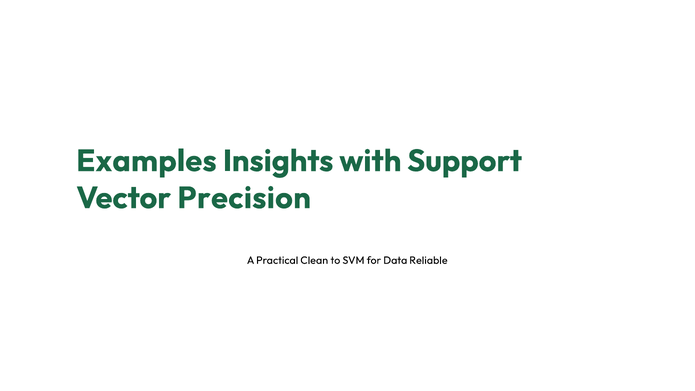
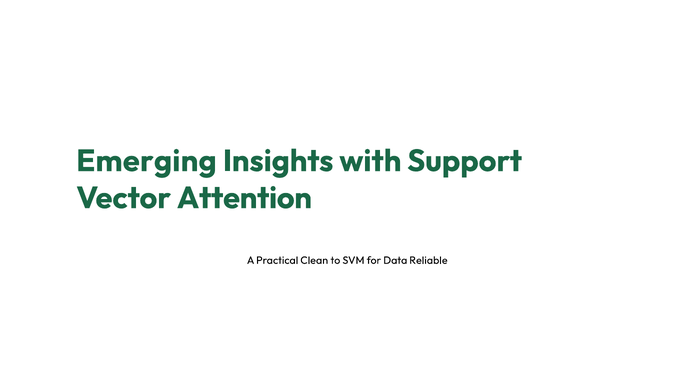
Examples: Examples -> Emerging (146, 161)
Precision: Precision -> Attention (244, 198)
